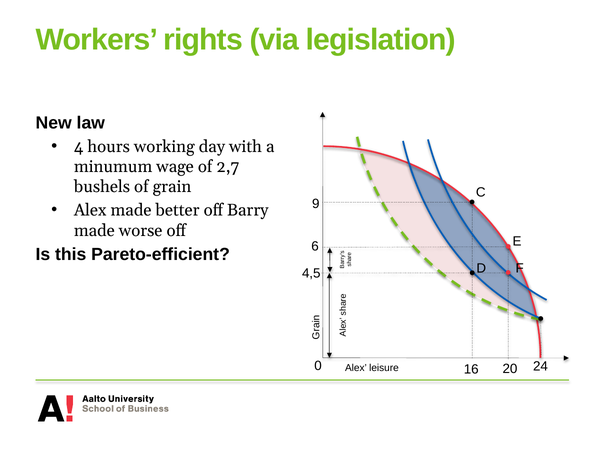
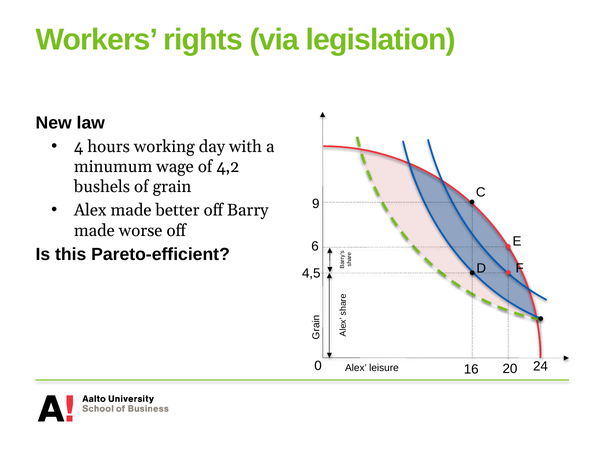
2,7: 2,7 -> 4,2 (228, 167)
